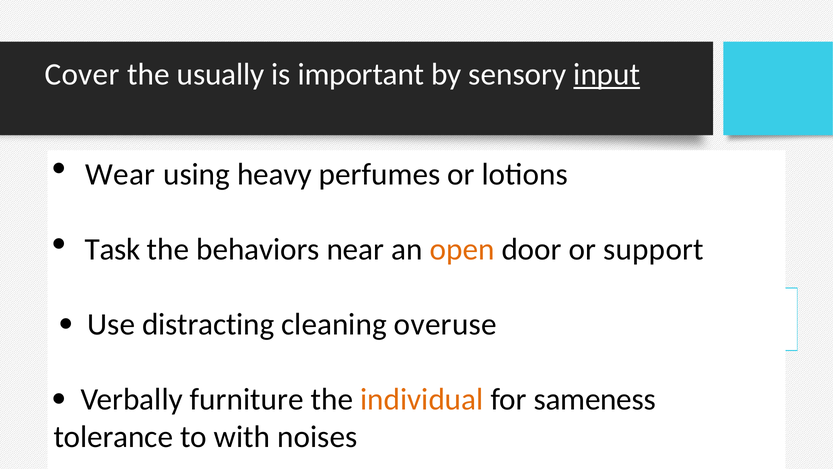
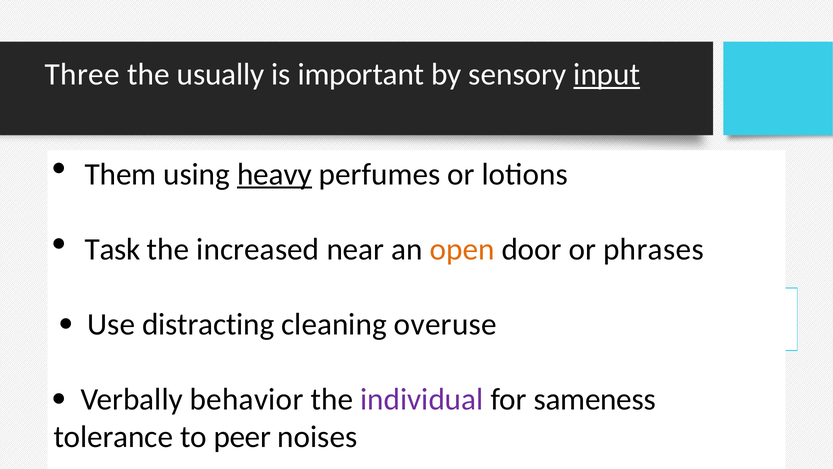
Cover: Cover -> Three (82, 75)
Wear: Wear -> Them (121, 174)
heavy underline: none -> present (274, 174)
behaviors: behaviors -> increased (258, 249)
support: support -> phrases (654, 249)
furniture: furniture -> behavior (247, 399)
individual colour: orange -> purple (422, 399)
with: with -> peer (242, 436)
